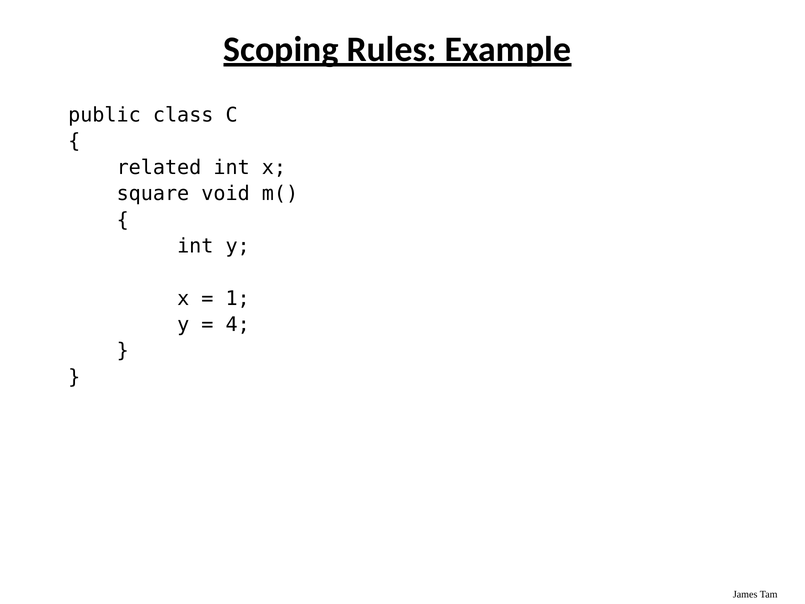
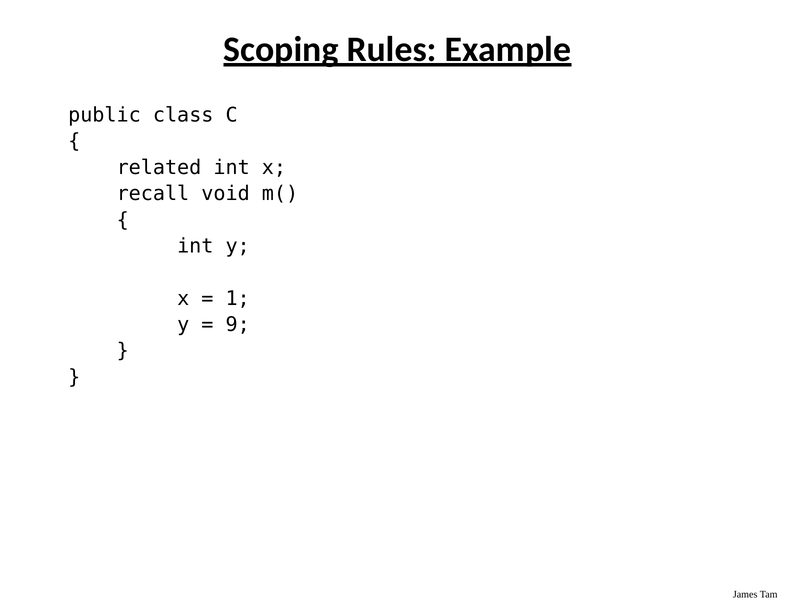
square: square -> recall (153, 194)
4: 4 -> 9 (238, 325)
